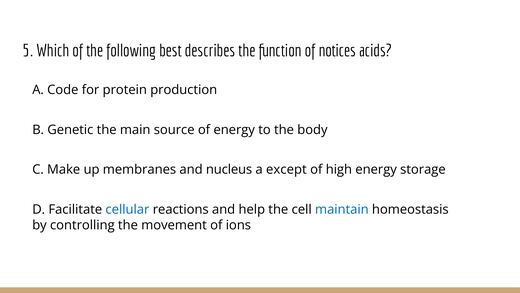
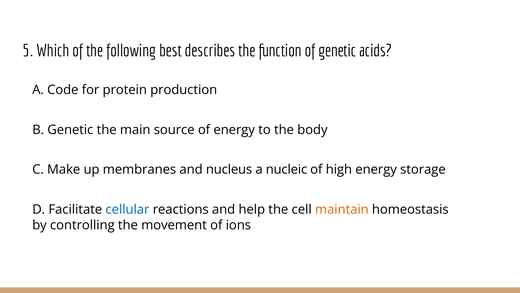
of notices: notices -> genetic (337, 51)
except: except -> nucleic (287, 169)
maintain colour: blue -> orange (342, 209)
